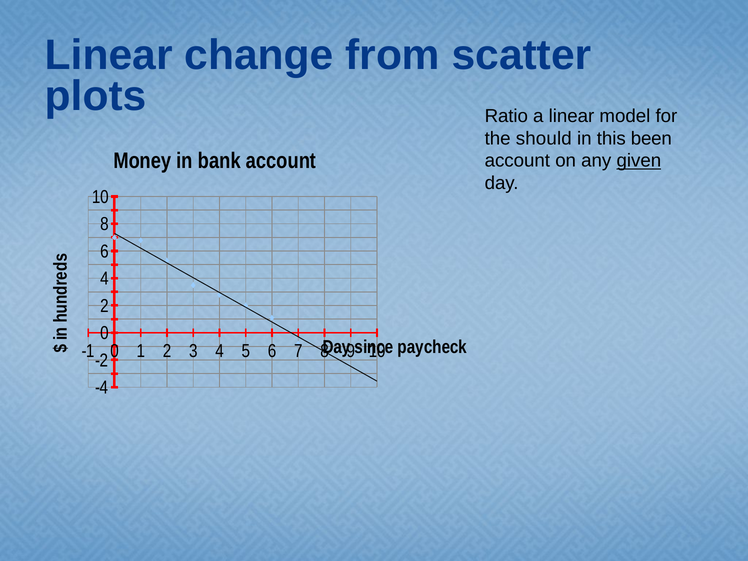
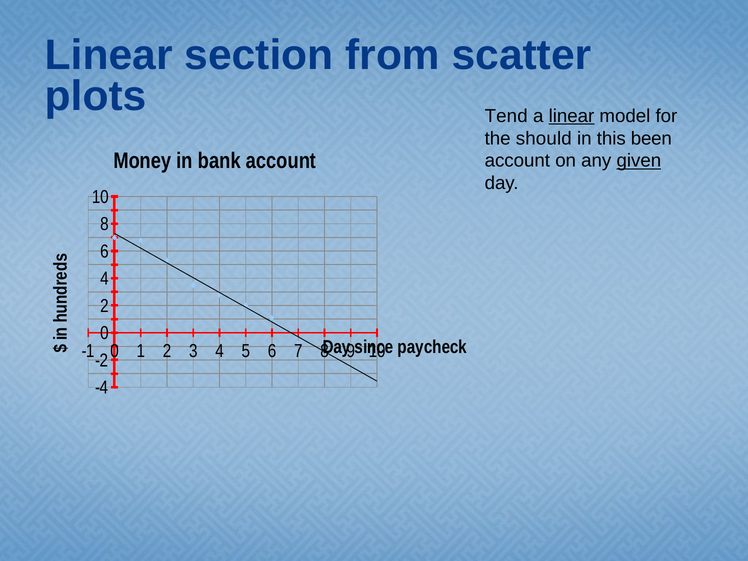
change: change -> section (259, 55)
Ratio: Ratio -> Tend (506, 116)
linear underline: none -> present (571, 116)
